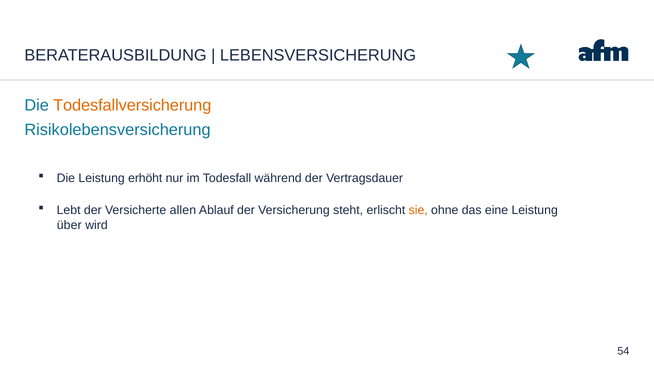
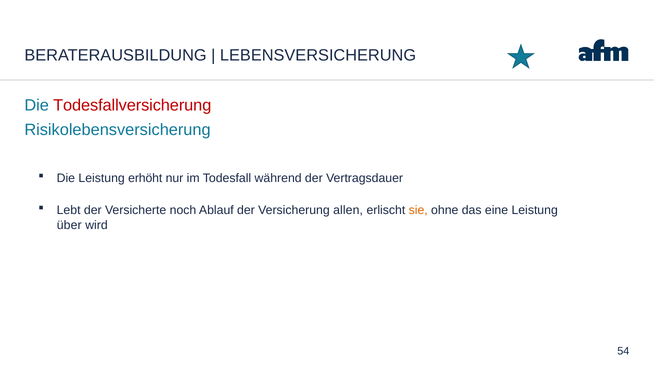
Todesfallversicherung colour: orange -> red (132, 105)
allen: allen -> noch (183, 210)
steht: steht -> allen (348, 210)
